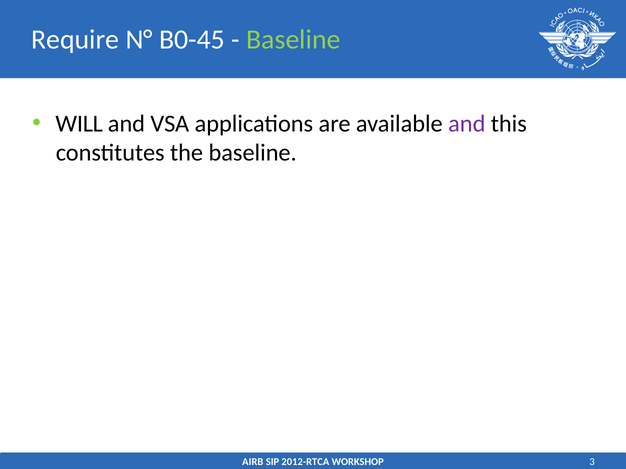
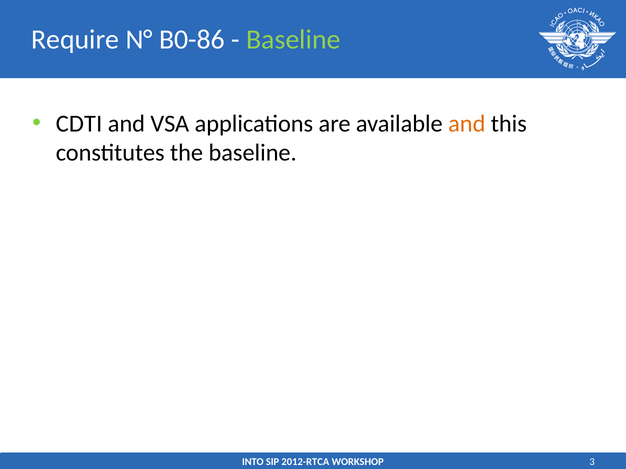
B0-45: B0-45 -> B0-86 (192, 39)
WILL: WILL -> CDTI (79, 124)
and colour: purple -> orange (467, 124)
AIRB: AIRB -> INTO (253, 462)
